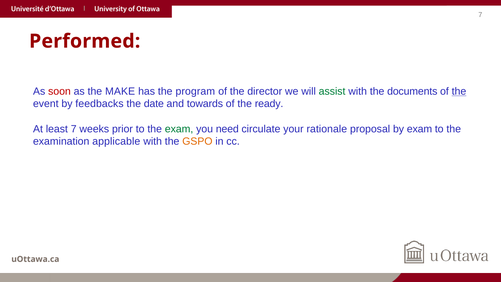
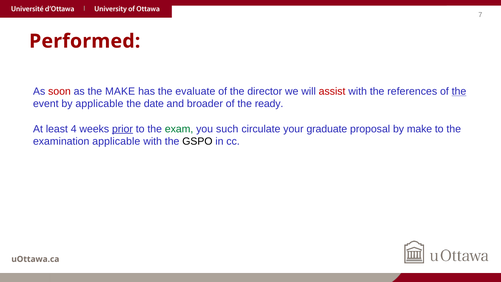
program: program -> evaluate (195, 91)
assist colour: green -> red (332, 91)
documents: documents -> references (412, 91)
by feedbacks: feedbacks -> applicable (99, 104)
towards: towards -> broader (205, 104)
least 7: 7 -> 4 (74, 129)
prior underline: none -> present (122, 129)
need: need -> such (227, 129)
rationale: rationale -> graduate (327, 129)
by exam: exam -> make (420, 129)
GSPO colour: orange -> black (197, 141)
